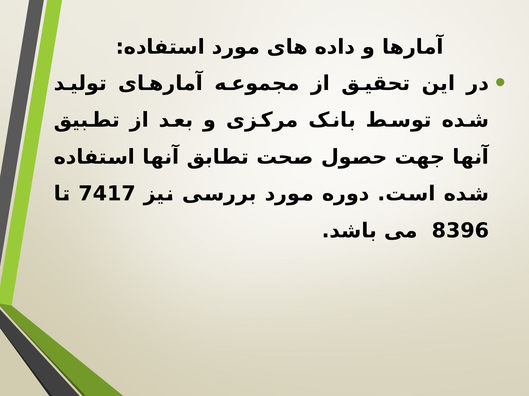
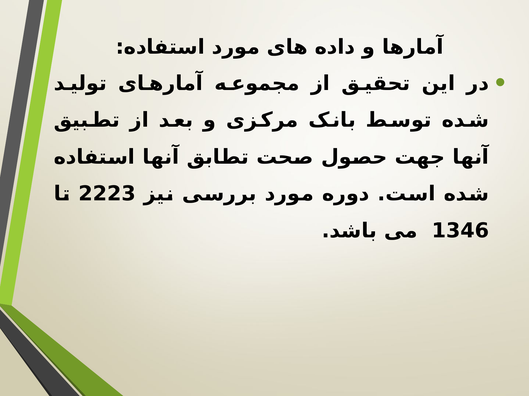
7417: 7417 -> 2223 (107, 194)
8396: 8396 -> 1346 (460, 231)
